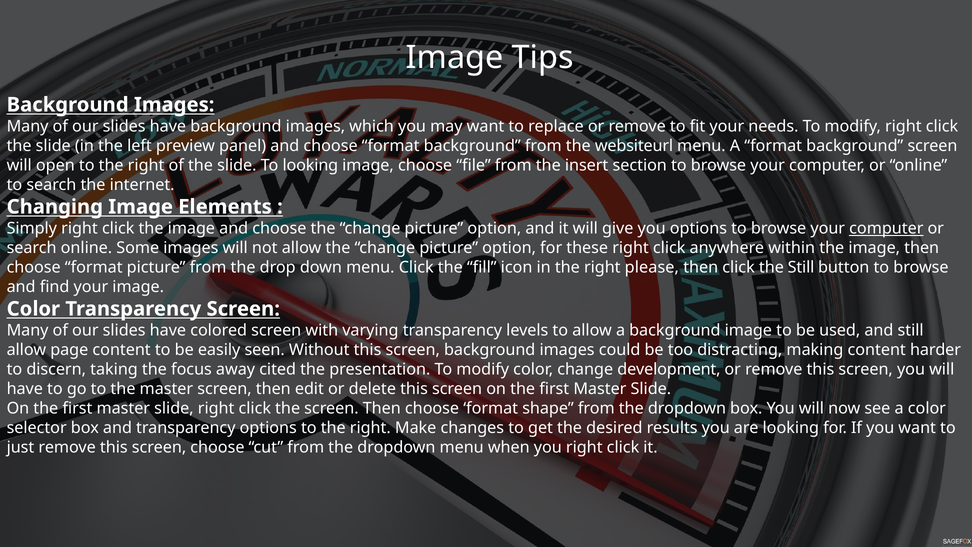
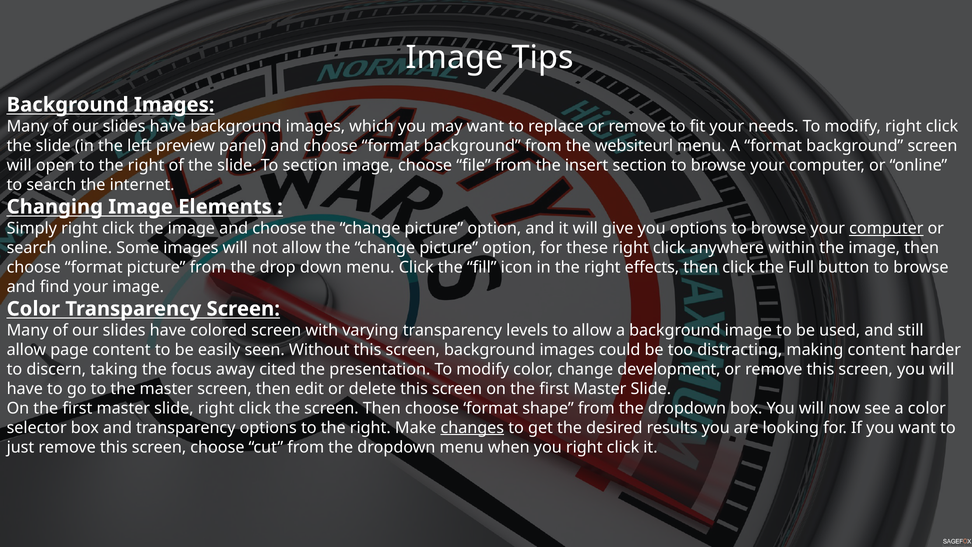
To looking: looking -> section (310, 165)
please: please -> effects (652, 267)
the Still: Still -> Full (801, 267)
changes underline: none -> present (472, 428)
